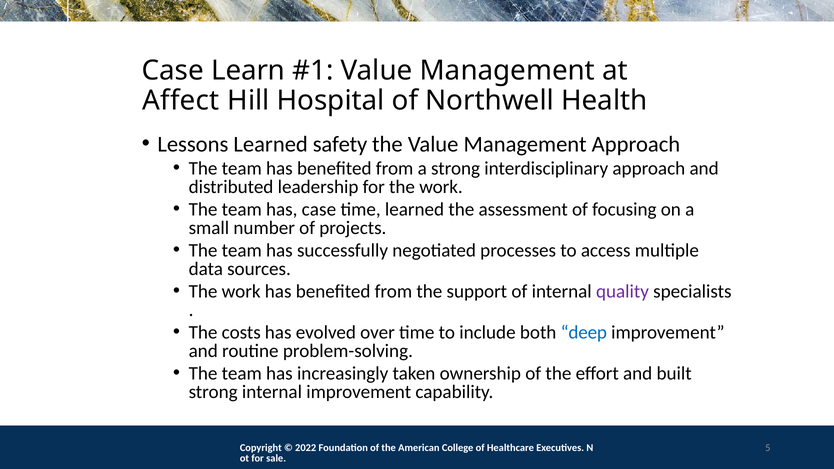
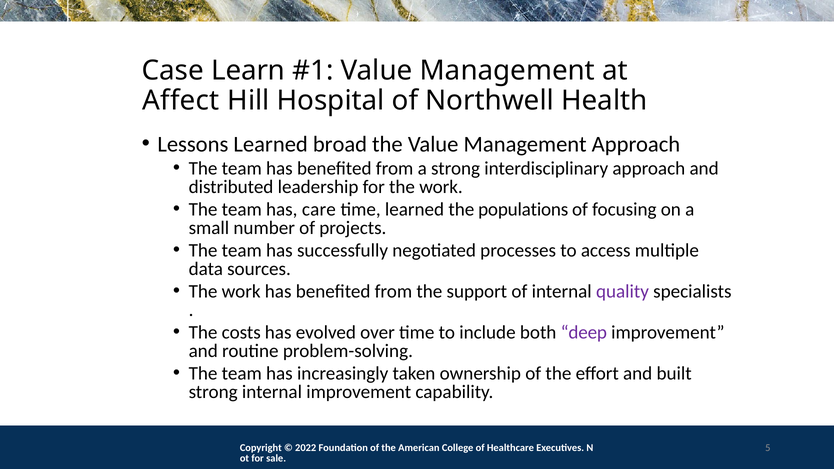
safety: safety -> broad (340, 144)
has case: case -> care (319, 209)
assessment: assessment -> populations (523, 209)
deep colour: blue -> purple (584, 332)
